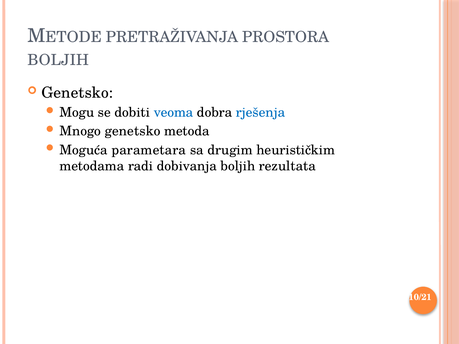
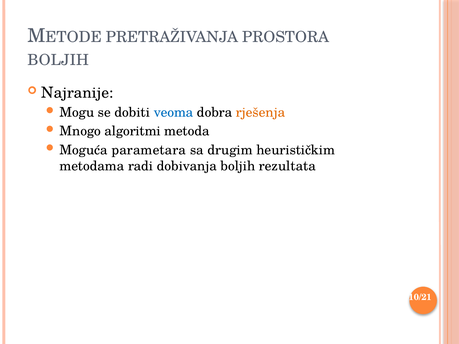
Genetsko: Genetsko -> Najranije (77, 93)
rješenja colour: blue -> orange (261, 113)
Mnogo genetsko: genetsko -> algoritmi (133, 131)
